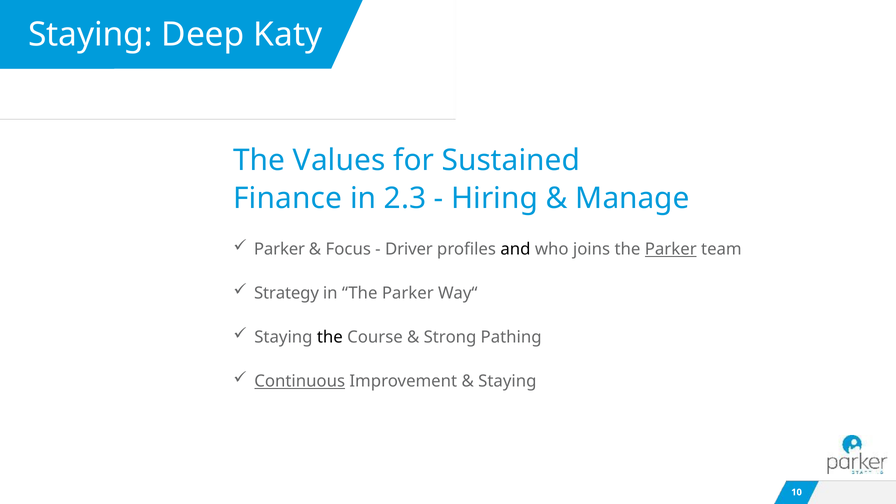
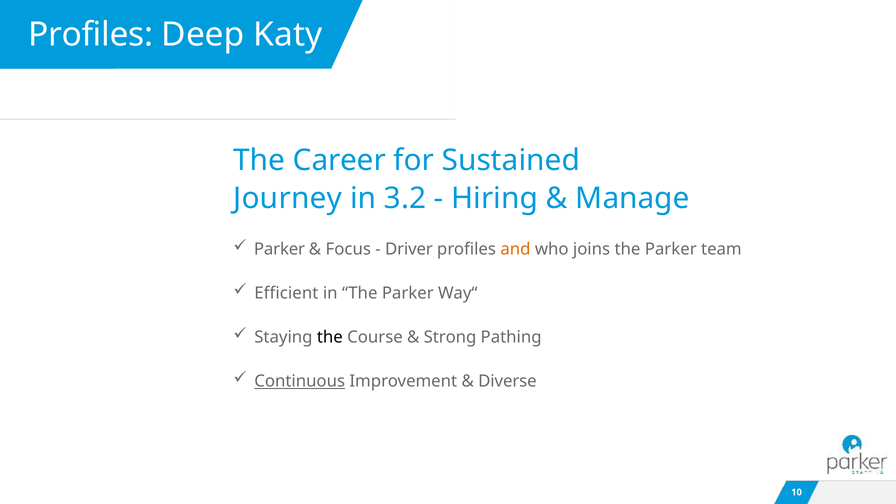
Staying: Staying -> Profiles (91, 35)
Values: Values -> Career (339, 160)
Finance: Finance -> Journey (288, 198)
2.3: 2.3 -> 3.2 (405, 198)
and colour: black -> orange (515, 249)
Parker underline: present -> none (671, 249)
Strategy: Strategy -> Efficient (286, 293)
Staying: Staying -> Diverse (507, 381)
